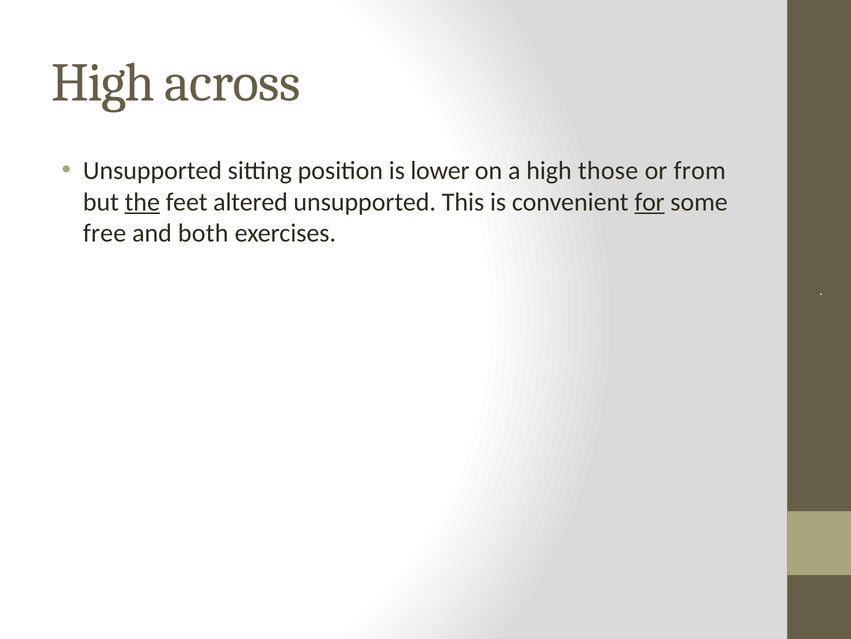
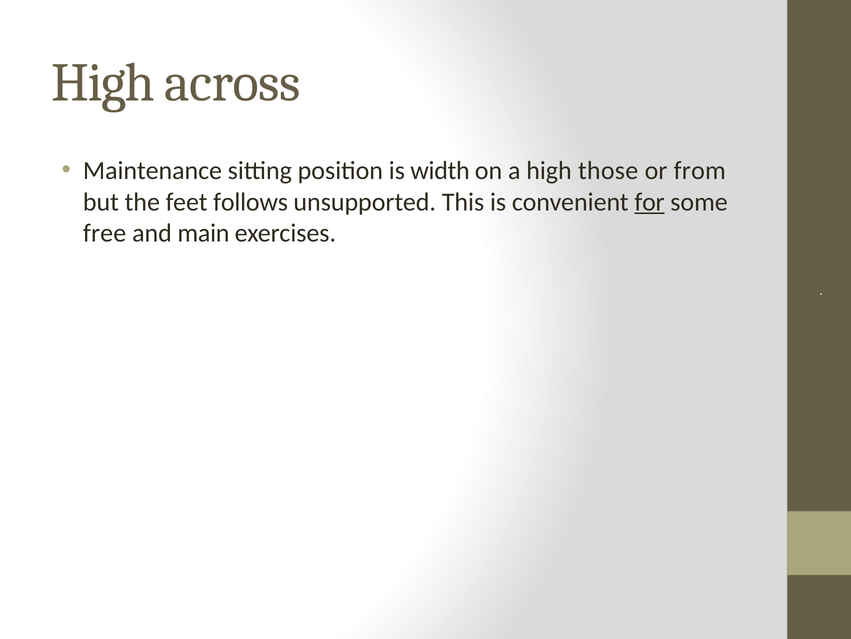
Unsupported: Unsupported -> Maintenance (152, 171)
lower: lower -> width (440, 171)
the underline: present -> none (142, 202)
altered: altered -> follows (251, 202)
both: both -> main (203, 233)
